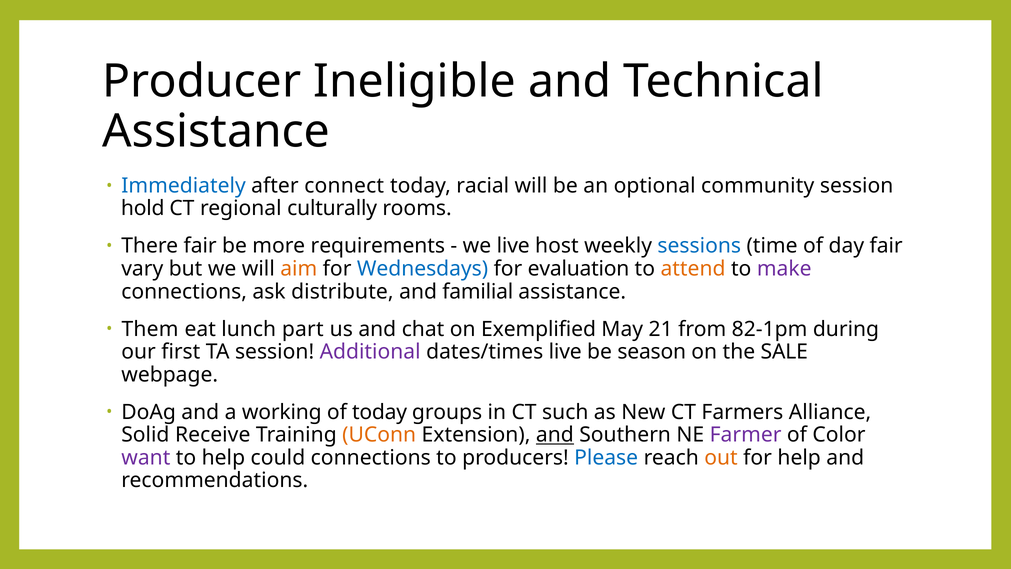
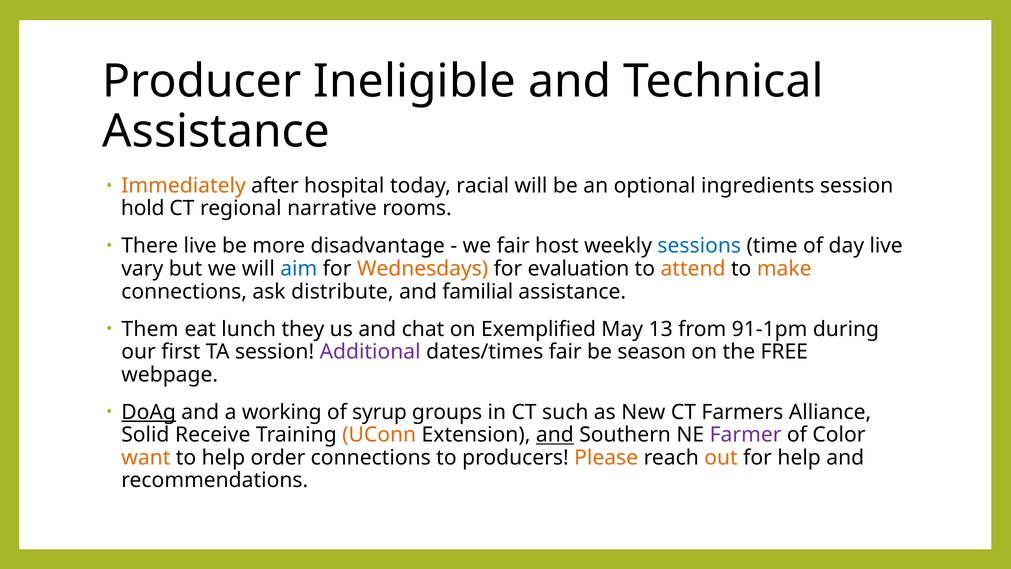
Immediately colour: blue -> orange (184, 186)
connect: connect -> hospital (344, 186)
community: community -> ingredients (758, 186)
culturally: culturally -> narrative (332, 208)
There fair: fair -> live (200, 246)
requirements: requirements -> disadvantage (378, 246)
we live: live -> fair (513, 246)
day fair: fair -> live (886, 246)
aim colour: orange -> blue (299, 269)
Wednesdays colour: blue -> orange (423, 269)
make colour: purple -> orange (784, 269)
part: part -> they (303, 329)
21: 21 -> 13 (661, 329)
82-1pm: 82-1pm -> 91-1pm (770, 329)
dates/times live: live -> fair (565, 352)
SALE: SALE -> FREE (784, 352)
DoAg underline: none -> present (149, 412)
of today: today -> syrup (380, 412)
want colour: purple -> orange (146, 457)
could: could -> order (278, 457)
Please colour: blue -> orange (606, 457)
